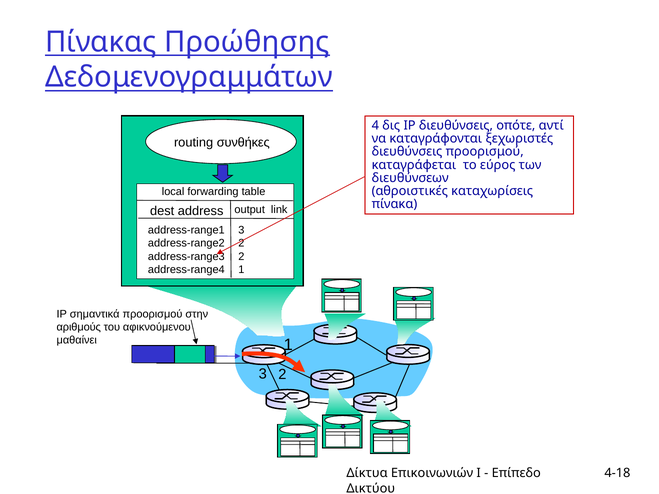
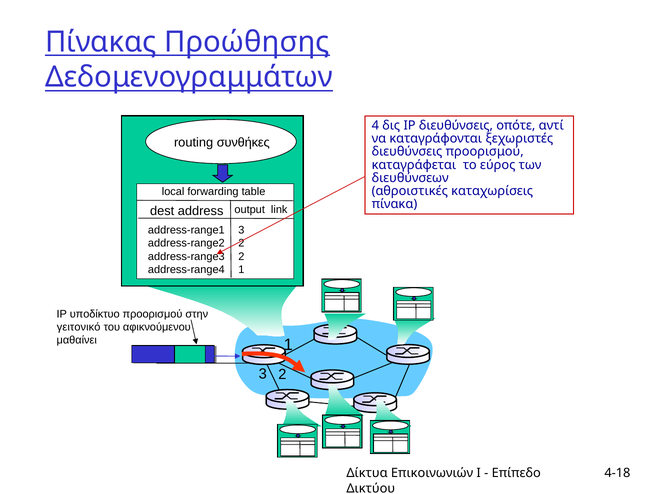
σημαντικά: σημαντικά -> υποδίκτυο (95, 314)
αριθμούς: αριθμούς -> γειτονικό (79, 327)
